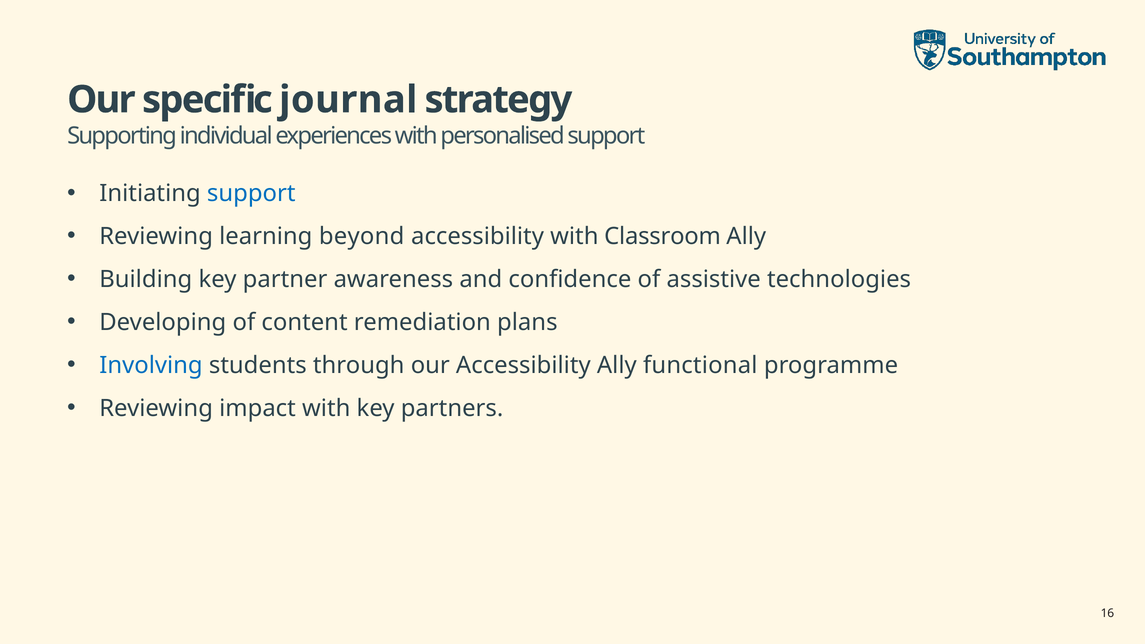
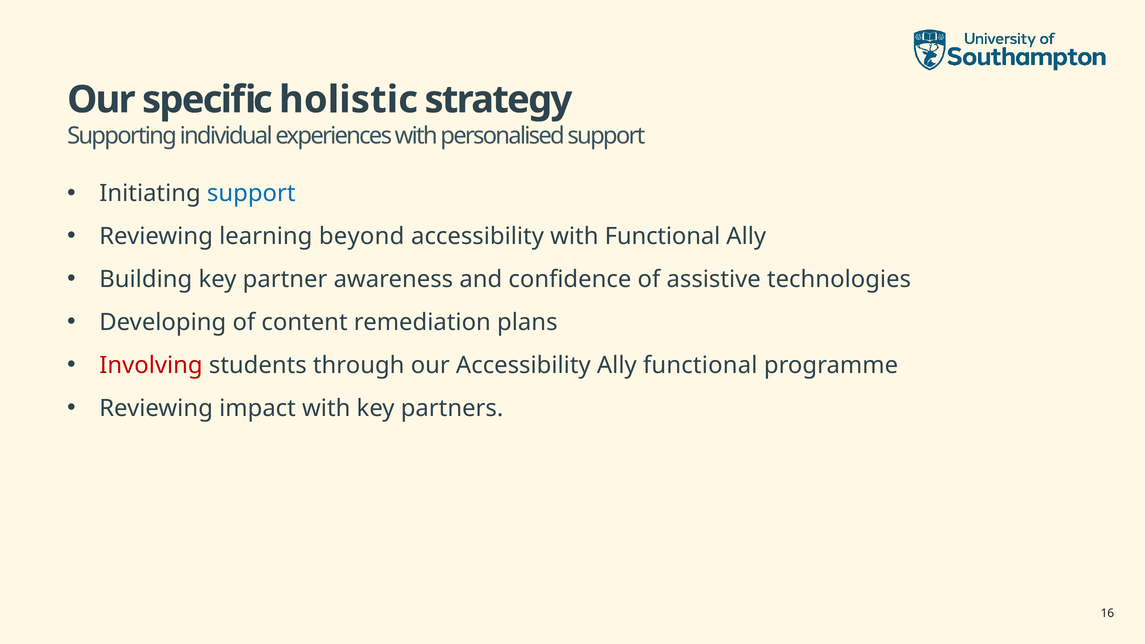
journal: journal -> holistic (348, 100)
with Classroom: Classroom -> Functional (663, 236)
Involving colour: blue -> red (151, 365)
